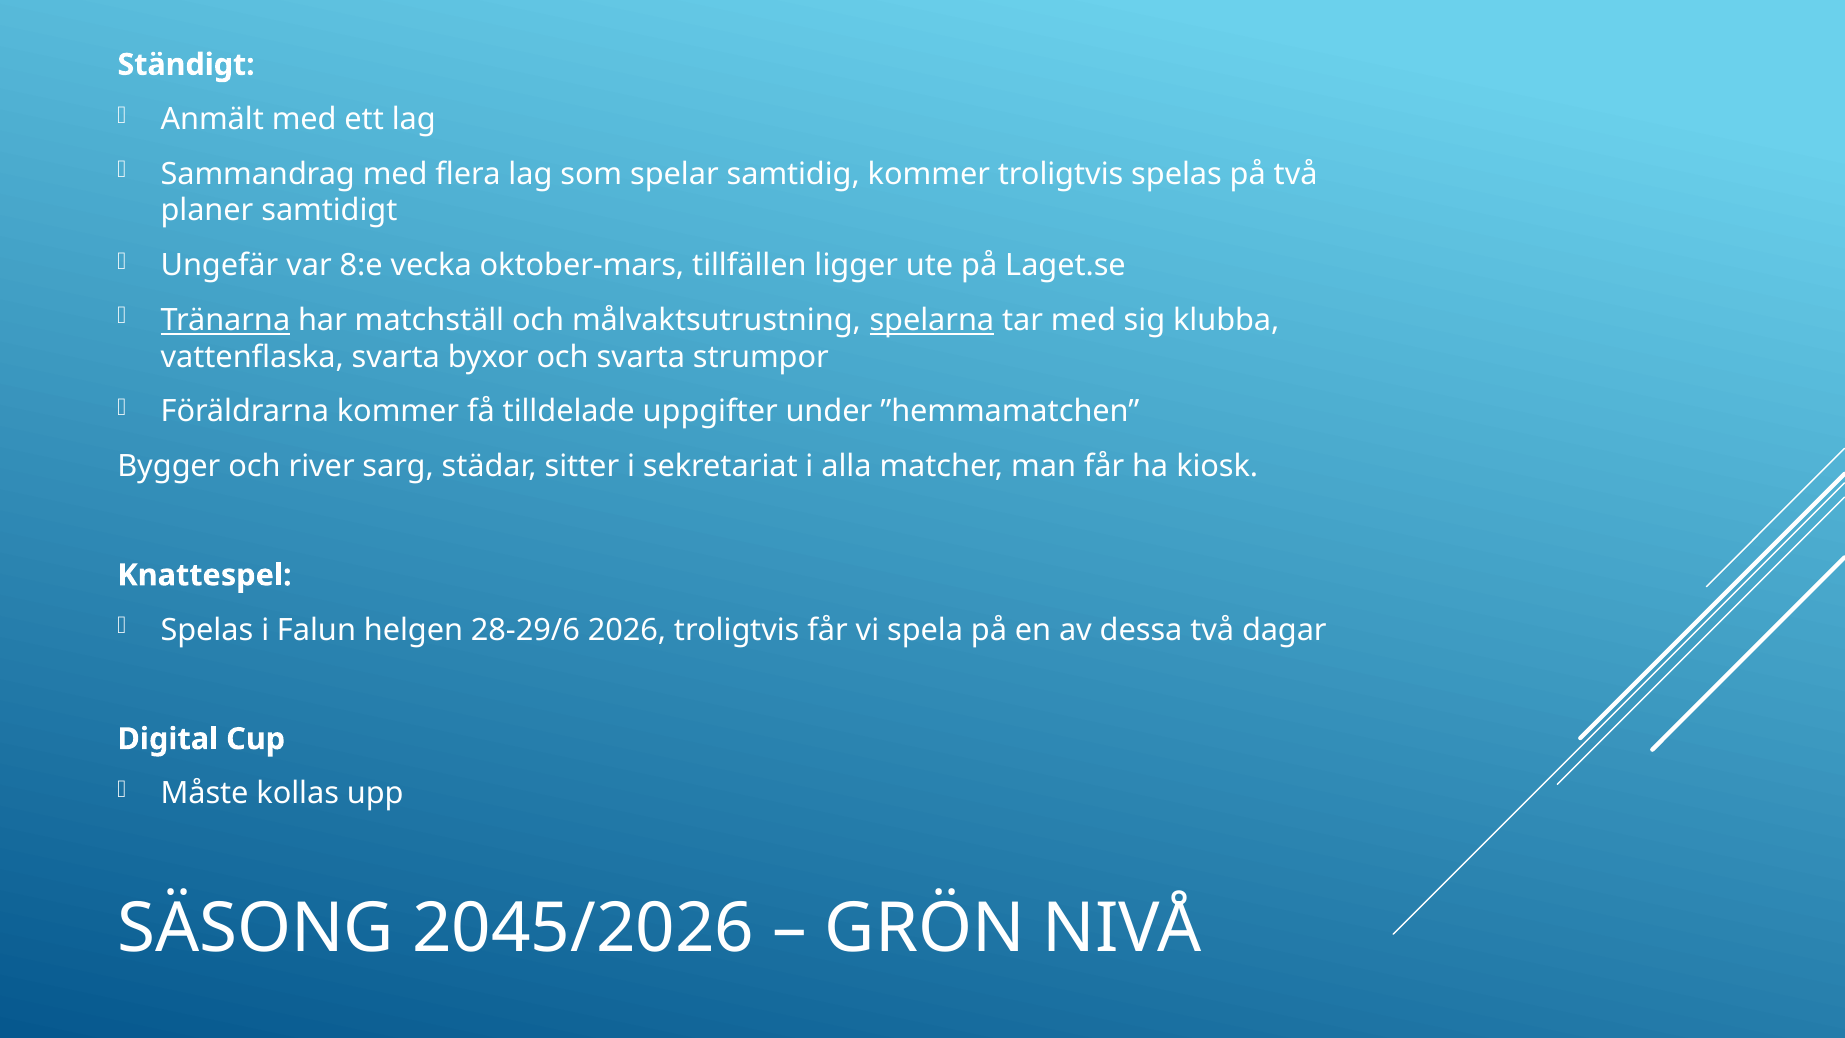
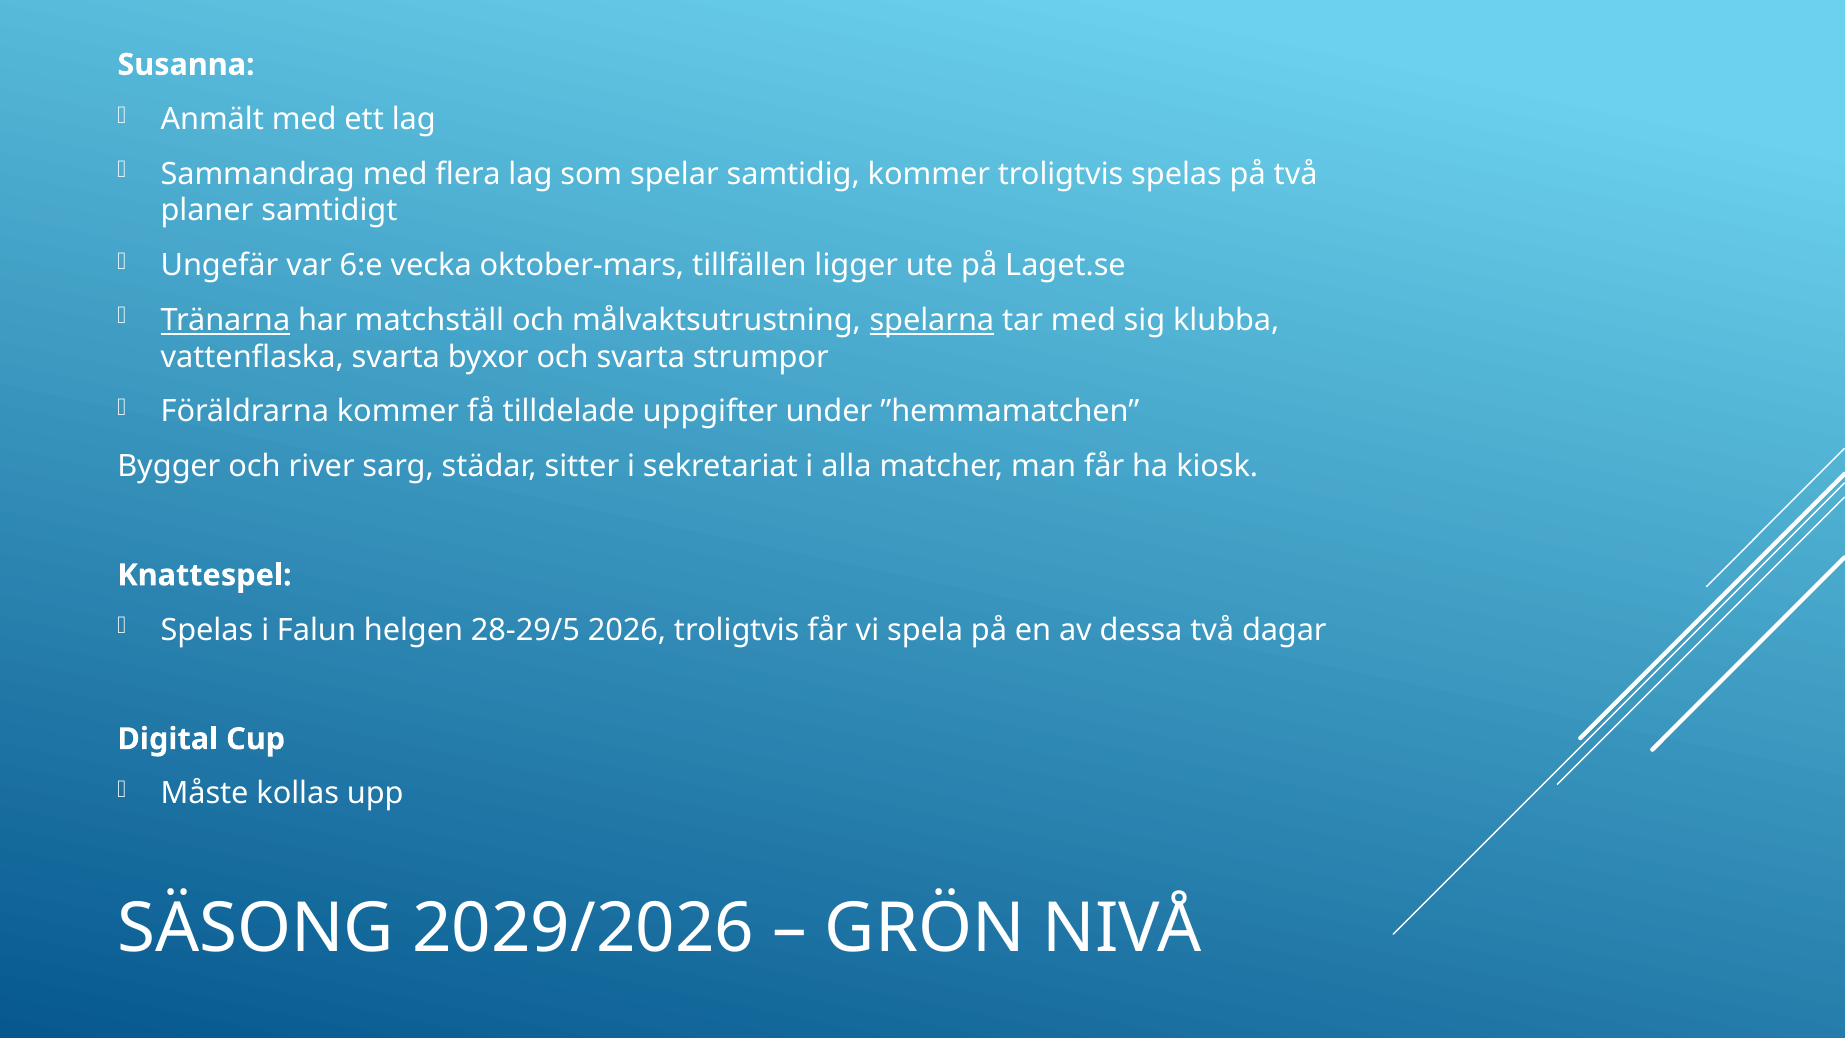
Ständigt: Ständigt -> Susanna (186, 65)
8:e: 8:e -> 6:e (361, 265)
28-29/6: 28-29/6 -> 28-29/5 (525, 630)
2045/2026: 2045/2026 -> 2029/2026 (583, 929)
